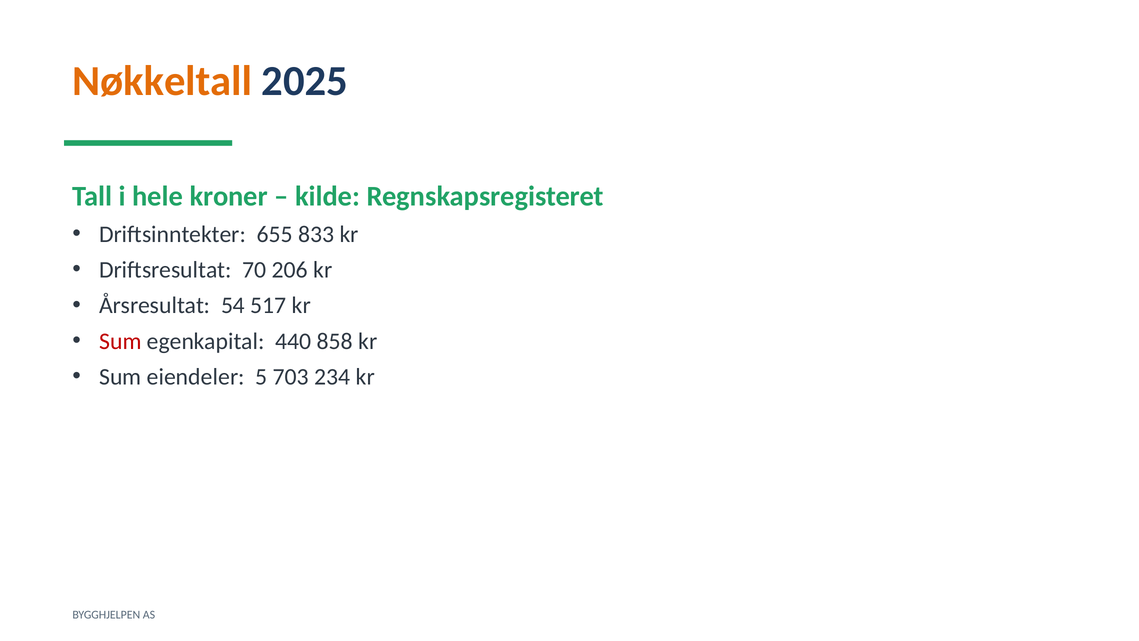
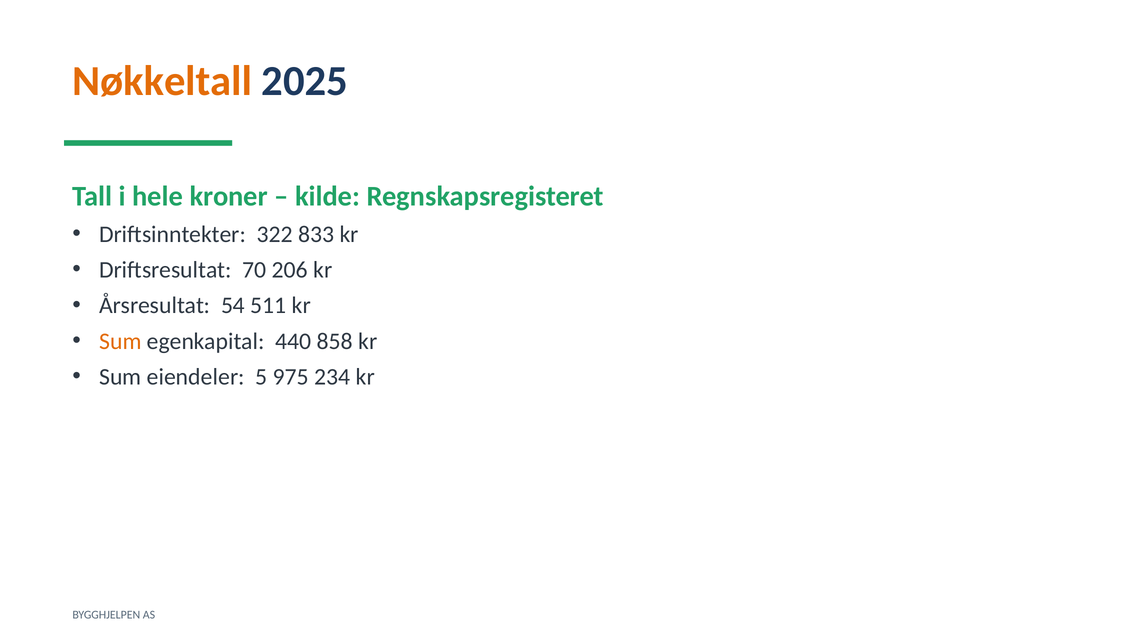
655: 655 -> 322 (275, 234)
517: 517 -> 511 (268, 305)
Sum colour: red -> orange (120, 341)
703: 703 -> 975 (291, 377)
